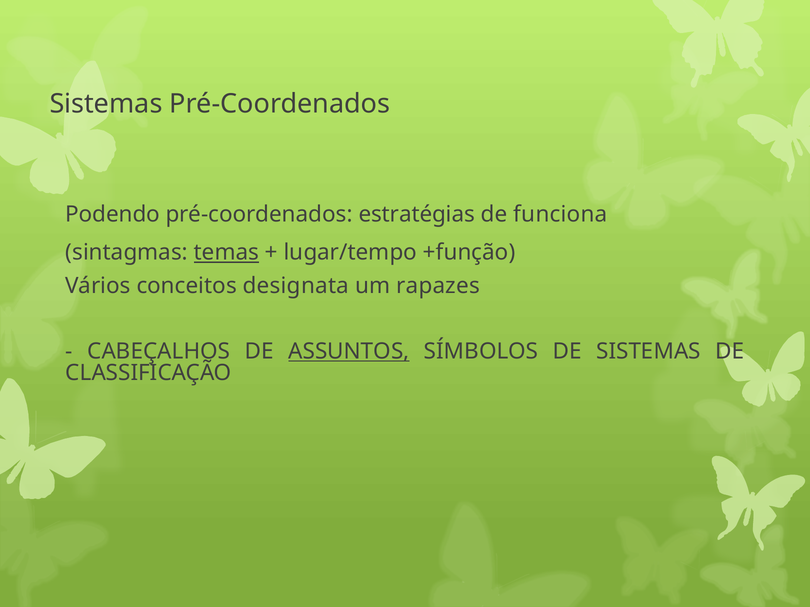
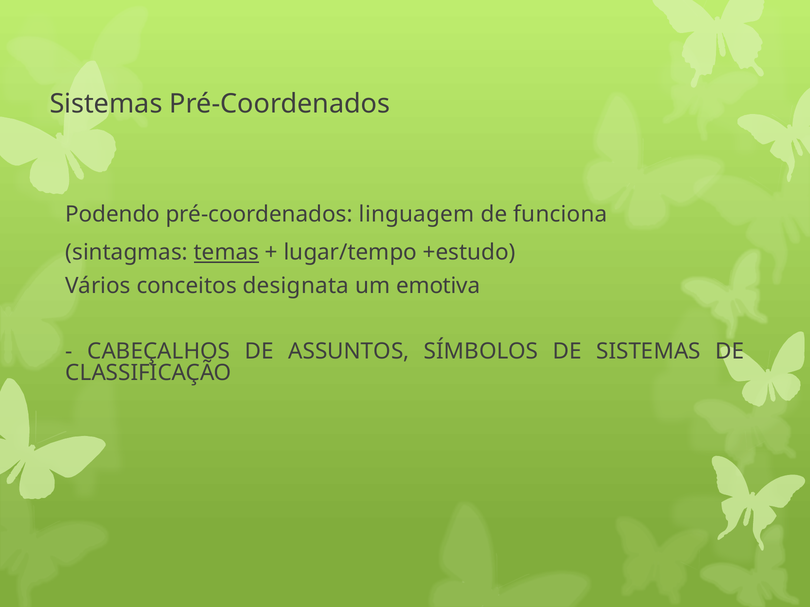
estratégias: estratégias -> linguagem (417, 214)
+função: +função -> +estudo (469, 253)
rapazes: rapazes -> emotiva (438, 286)
ASSUNTOS underline: present -> none (349, 352)
